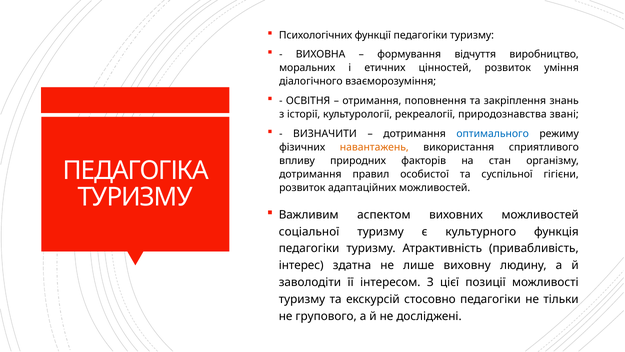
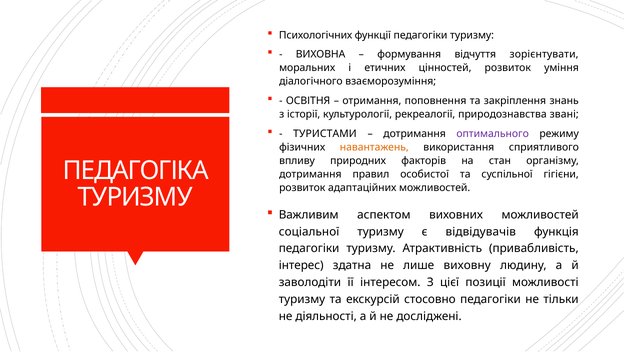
виробництво: виробництво -> зорієнтувати (544, 54)
ВИЗНАЧИТИ: ВИЗНАЧИТИ -> ТУРИСТАМИ (325, 134)
оптимального colour: blue -> purple (493, 134)
культурного: культурного -> відвідувачів (481, 231)
групового: групового -> діяльності (326, 316)
